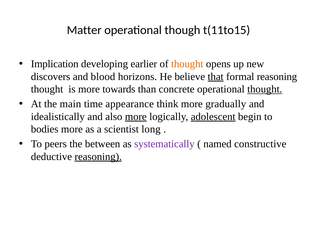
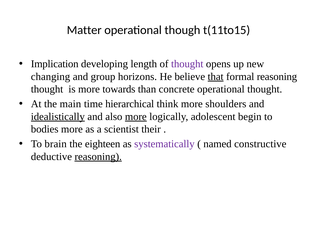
earlier: earlier -> length (144, 64)
thought colour: orange -> purple (187, 64)
discovers: discovers -> changing (51, 77)
blood: blood -> group (103, 77)
thought underline: present -> none (265, 90)
appearance: appearance -> hierarchical (130, 104)
gradually: gradually -> shoulders (226, 104)
idealistically underline: none -> present (58, 117)
adolescent underline: present -> none (213, 117)
long: long -> their (151, 130)
peers: peers -> brain (56, 144)
between: between -> eighteen (103, 144)
